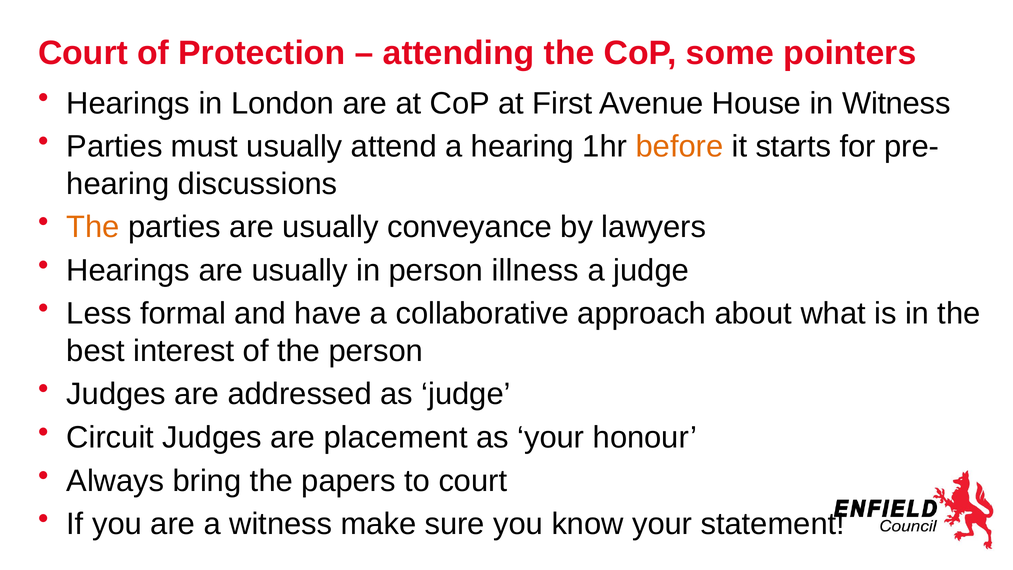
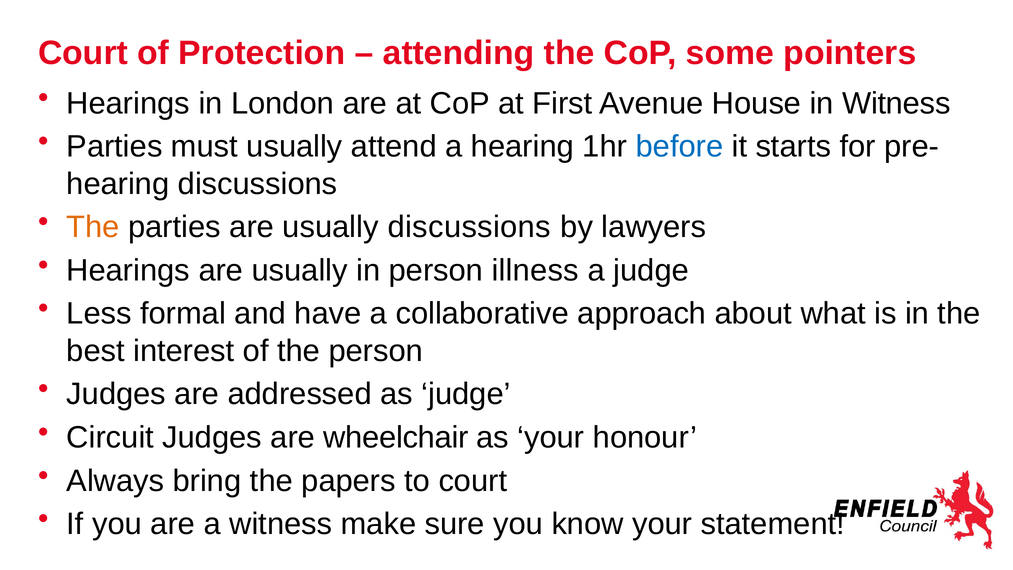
before colour: orange -> blue (679, 147)
usually conveyance: conveyance -> discussions (469, 227)
placement: placement -> wheelchair (396, 437)
